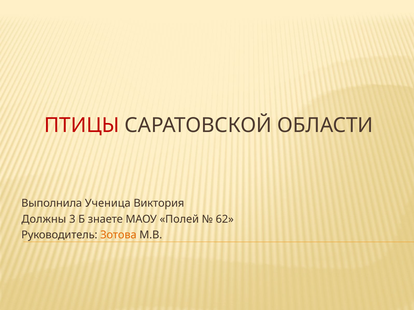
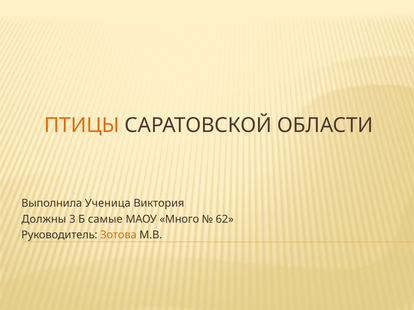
ПТИЦЫ colour: red -> orange (82, 126)
знаете: знаете -> самые (105, 220)
Полей: Полей -> Много (179, 220)
